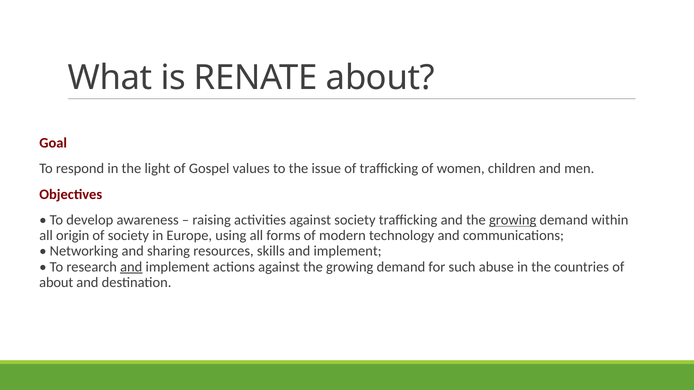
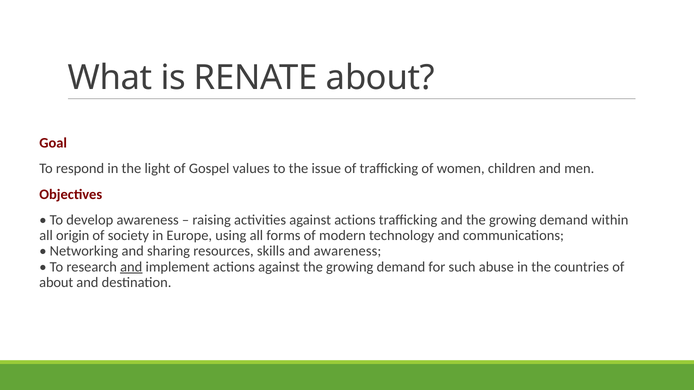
against society: society -> actions (355, 220)
growing underline: present -> none (513, 220)
skills and implement: implement -> awareness (348, 251)
